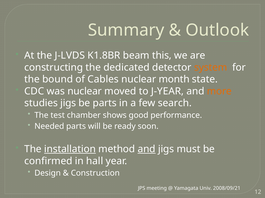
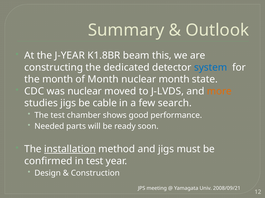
J-LVDS: J-LVDS -> J-YEAR (70, 56)
system colour: orange -> blue (211, 68)
the bound: bound -> month (58, 80)
of Cables: Cables -> Month (103, 80)
J-YEAR: J-YEAR -> J-LVDS (167, 91)
be parts: parts -> cable (105, 103)
and underline: present -> none (147, 150)
in hall: hall -> test (95, 162)
